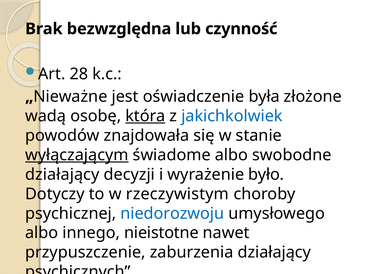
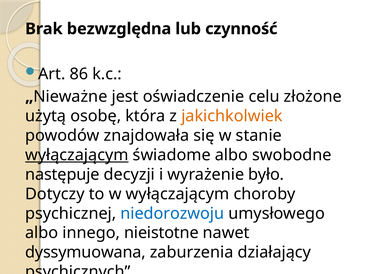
28: 28 -> 86 (79, 74)
była: była -> celu (264, 96)
wadą: wadą -> użytą (46, 116)
która underline: present -> none (145, 116)
jakichkolwiek colour: blue -> orange (232, 116)
działający: działający -> następuje (62, 174)
w rzeczywistym: rzeczywistym -> wyłączającym (177, 194)
przypuszczenie: przypuszczenie -> dyssymuowana (85, 252)
